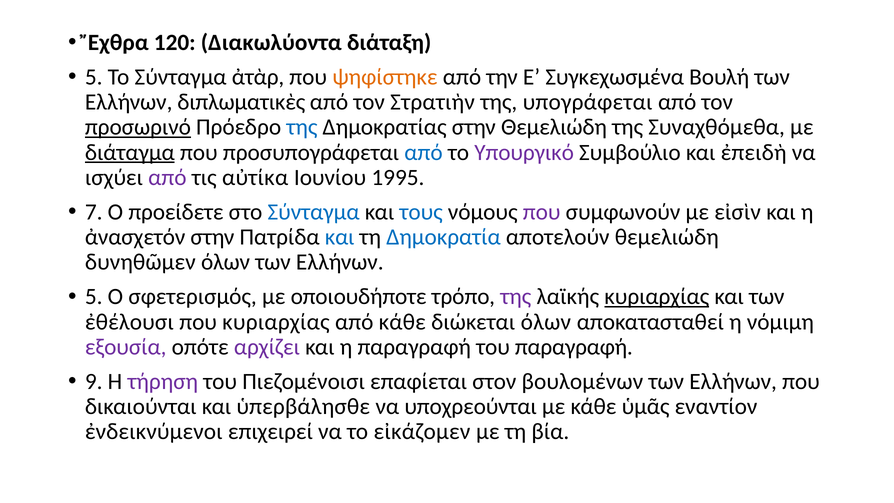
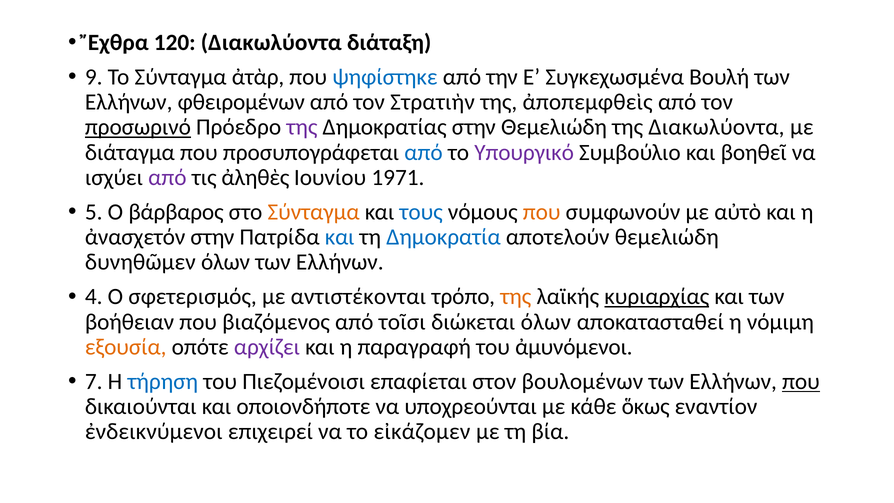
5: 5 -> 9 (94, 77)
ψηφίστηκε colour: orange -> blue (385, 77)
διπλωματικὲς: διπλωματικὲς -> φθειρομένων (241, 102)
υπογράφεται: υπογράφεται -> ἀποπεμφθεὶς (588, 102)
της colour: blue -> purple (302, 127)
της Συναχθόμεθα: Συναχθόμεθα -> Διακωλύοντα (716, 127)
διάταγμα underline: present -> none (130, 152)
ἐπειδὴ: ἐπειδὴ -> βοηθεῖ (754, 152)
αὐτίκα: αὐτίκα -> ἀληθὲς (255, 178)
1995: 1995 -> 1971 (398, 178)
7: 7 -> 5 (94, 212)
προείδετε: προείδετε -> βάρβαρος (176, 212)
Σύνταγμα colour: blue -> orange (314, 212)
που colour: purple -> orange (542, 212)
εἰσὶν: εἰσὶν -> αὐτὸ (738, 212)
5: 5 -> 4 (94, 297)
οποιουδήποτε: οποιουδήποτε -> αντιστέκονται (358, 297)
της colour: purple -> orange (516, 297)
ἐθέλουσι: ἐθέλουσι -> βοήθειαν (130, 322)
που κυριαρχίας: κυριαρχίας -> βιαζόμενος (276, 322)
από κάθε: κάθε -> τοῖσι (402, 322)
εξουσία colour: purple -> orange (126, 347)
του παραγραφή: παραγραφή -> ἀμυνόμενοι (574, 347)
9: 9 -> 7 (94, 381)
τήρηση colour: purple -> blue (163, 381)
που underline: none -> present (801, 381)
ὑπερβάλησθε: ὑπερβάλησθε -> οποιονδήποτε (303, 407)
ὑμᾶς: ὑμᾶς -> ὅκως (646, 407)
